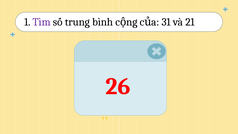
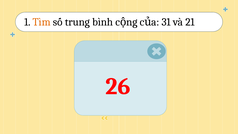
Tìm colour: purple -> orange (42, 22)
